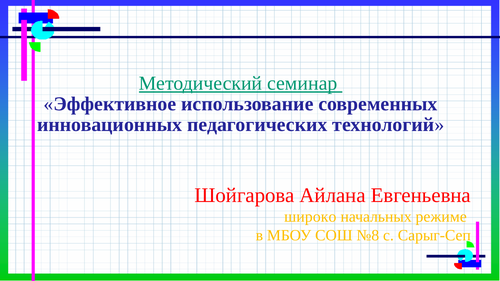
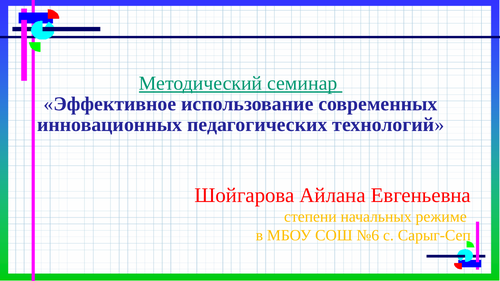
широко: широко -> степени (310, 217)
№8: №8 -> №6 (368, 236)
